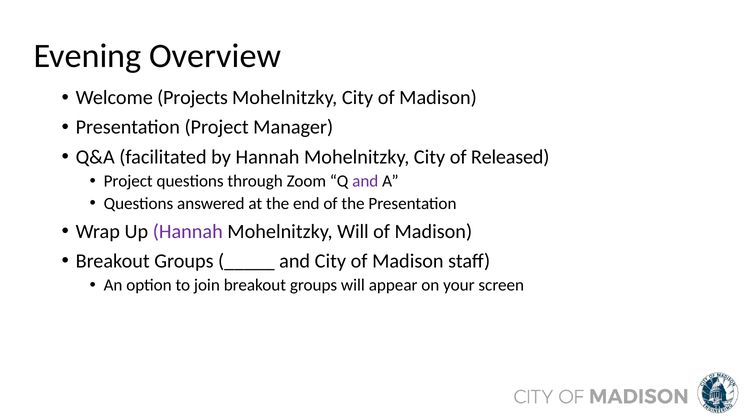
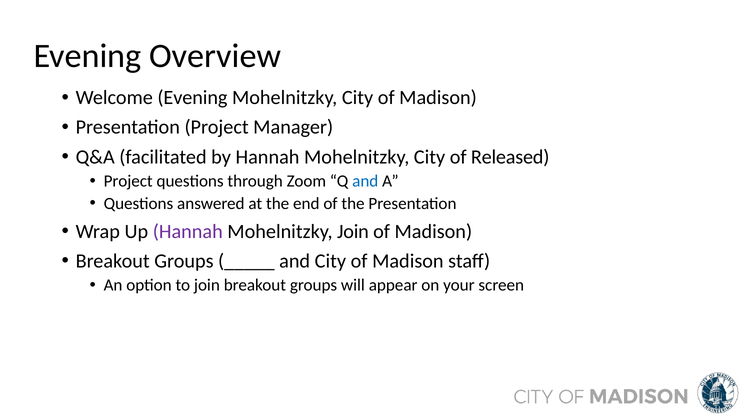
Welcome Projects: Projects -> Evening (192, 98)
and colour: purple -> blue (365, 181)
Mohelnitzky Will: Will -> Join (353, 231)
